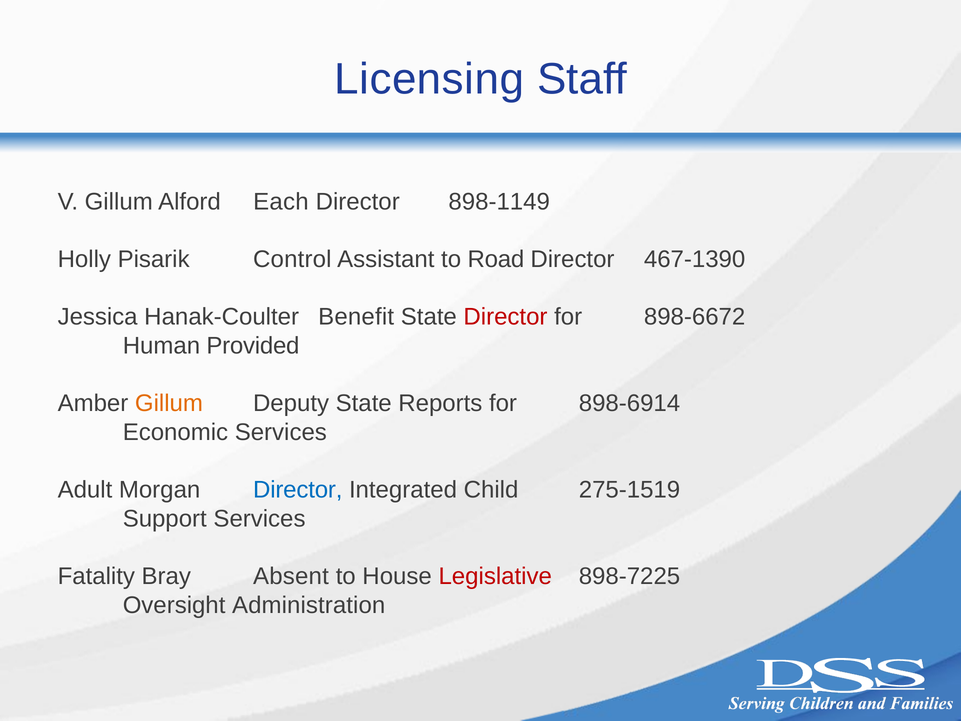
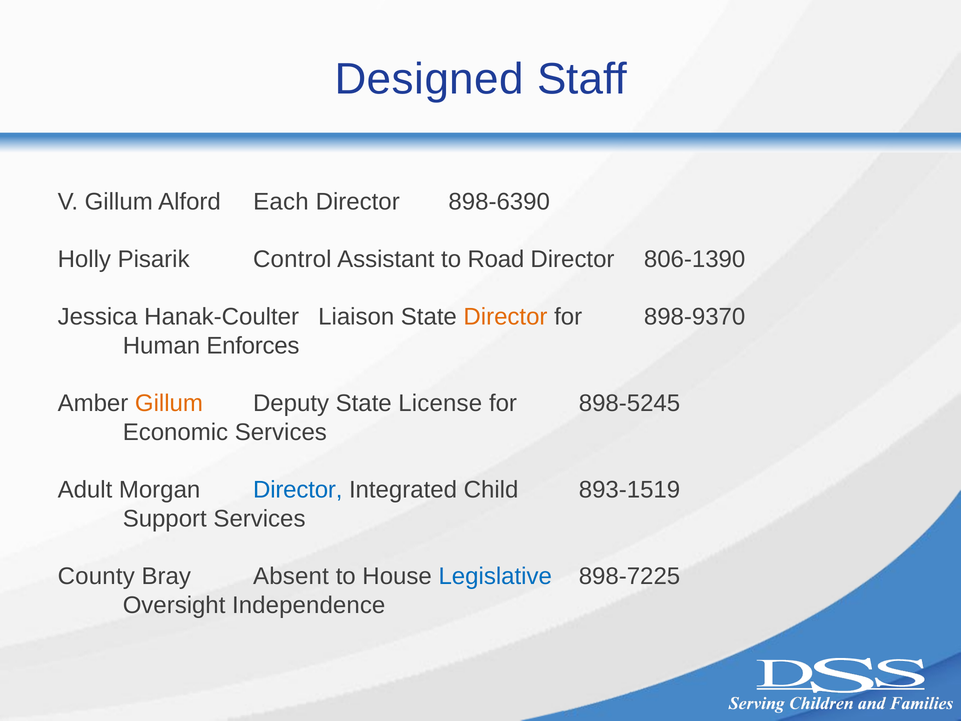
Licensing: Licensing -> Designed (429, 79)
898-1149: 898-1149 -> 898-6390 (499, 202)
467-1390: 467-1390 -> 806-1390 (695, 259)
Benefit: Benefit -> Liaison (356, 317)
Director colour: red -> orange (505, 317)
898-6672: 898-6672 -> 898-9370 (695, 317)
Provided: Provided -> Enforces (253, 346)
Reports: Reports -> License (440, 403)
898-6914: 898-6914 -> 898-5245 (629, 403)
275-1519: 275-1519 -> 893-1519 (629, 490)
Fatality: Fatality -> County (96, 576)
Legislative colour: red -> blue (495, 576)
Administration: Administration -> Independence (309, 605)
